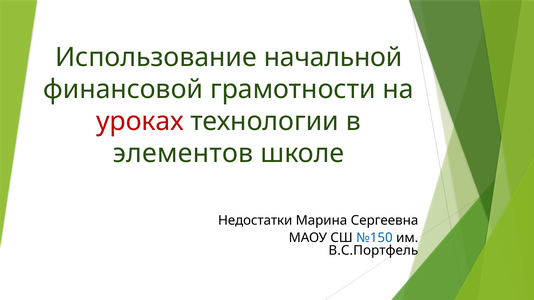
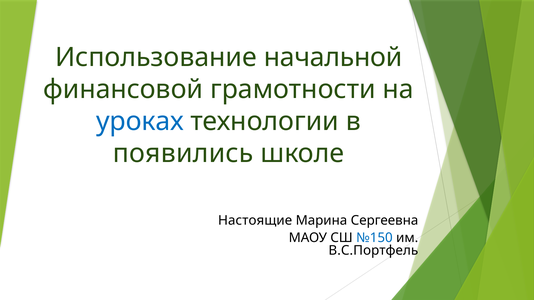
уроках colour: red -> blue (140, 122)
элементов: элементов -> появились (183, 154)
Недостатки: Недостатки -> Настоящие (255, 221)
